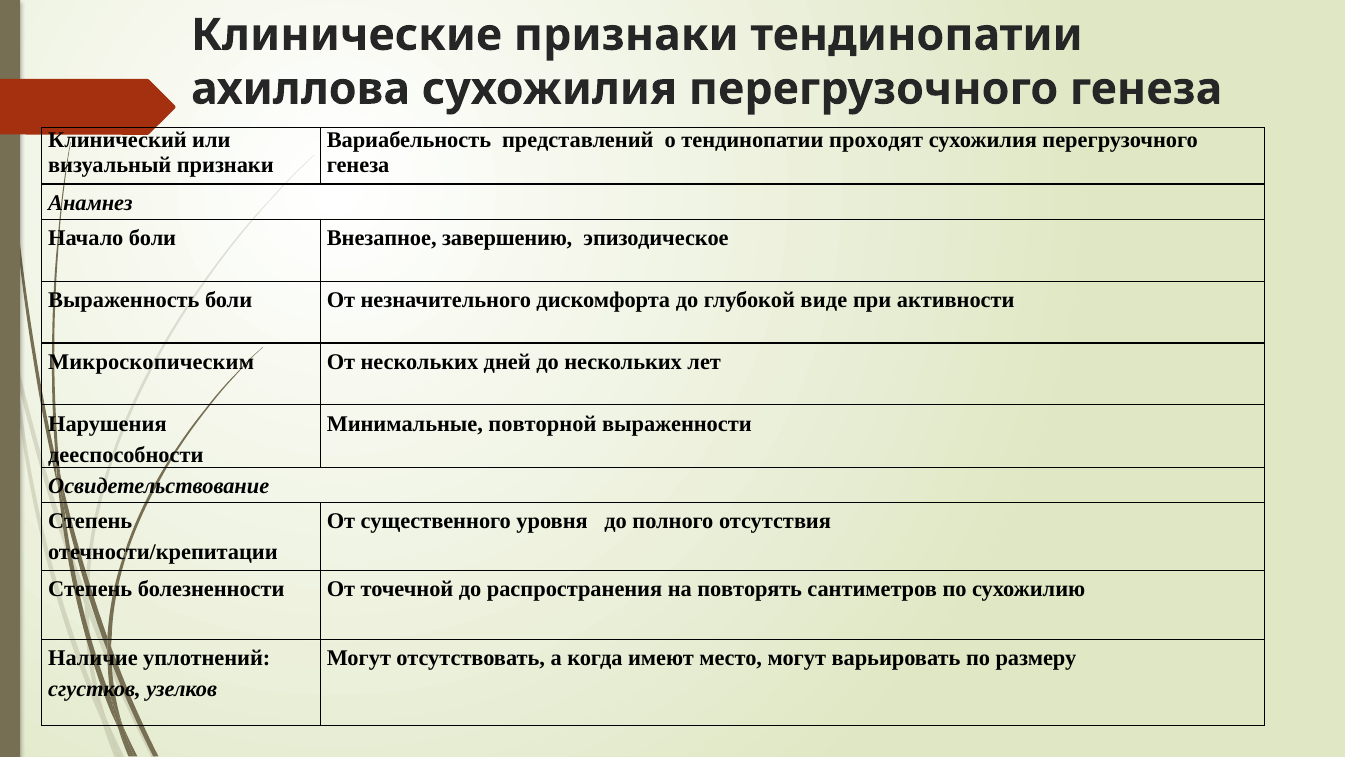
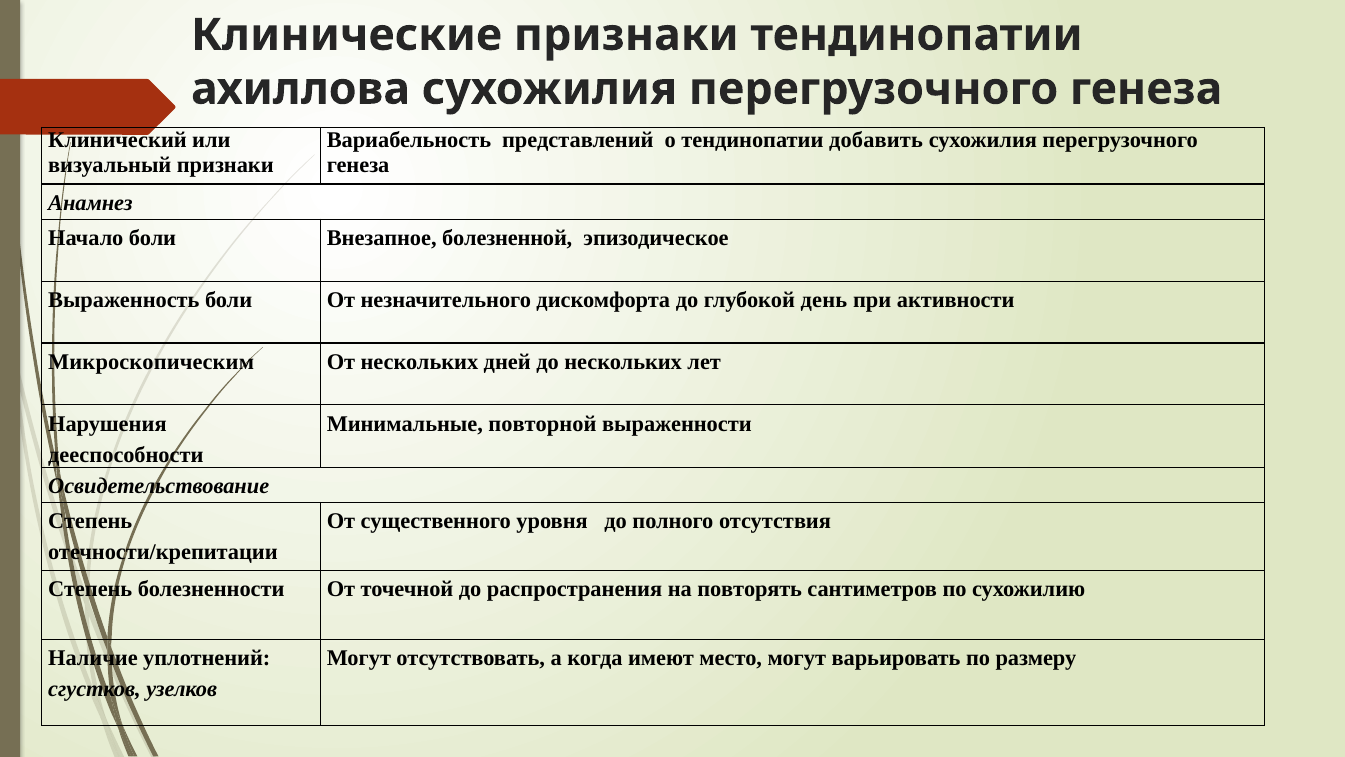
проходят: проходят -> добавить (876, 140)
завершению: завершению -> болезненной (507, 238)
виде: виде -> день (824, 300)
